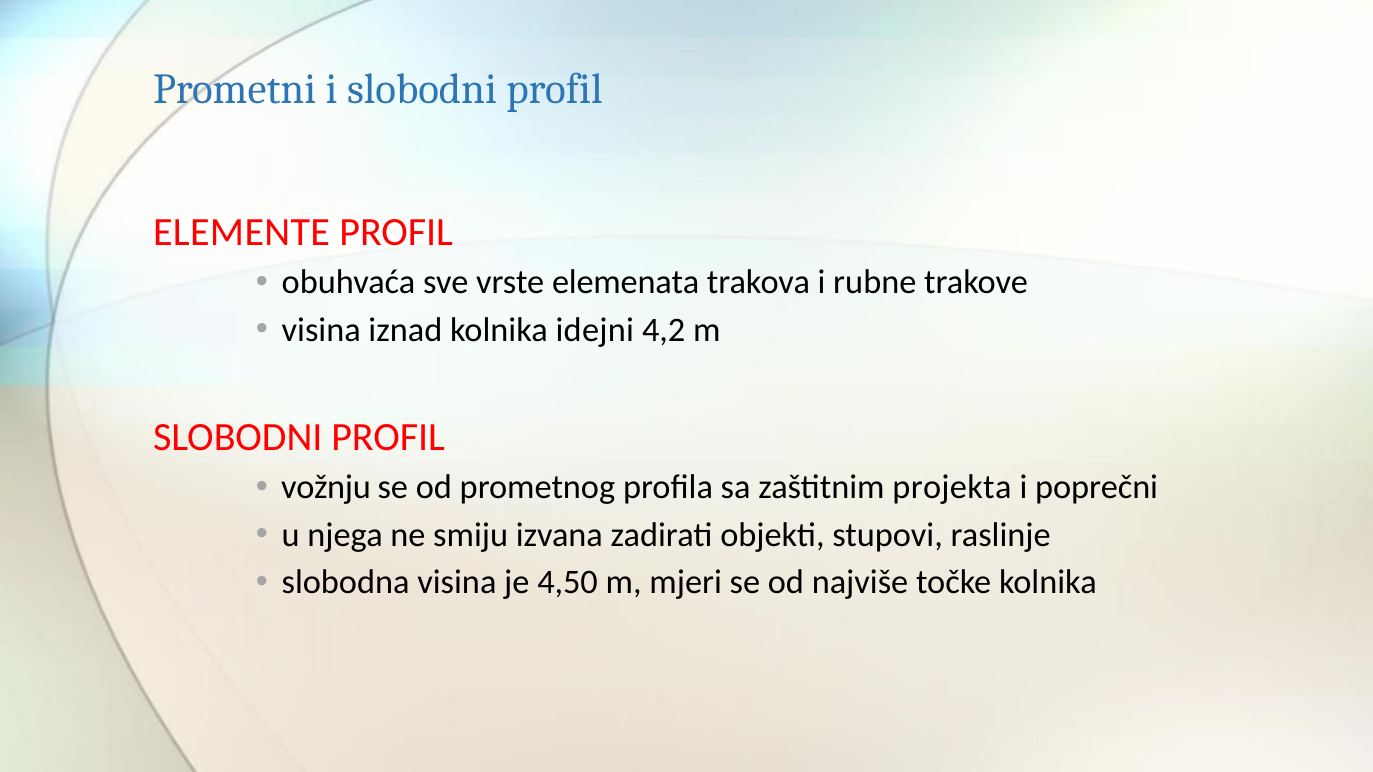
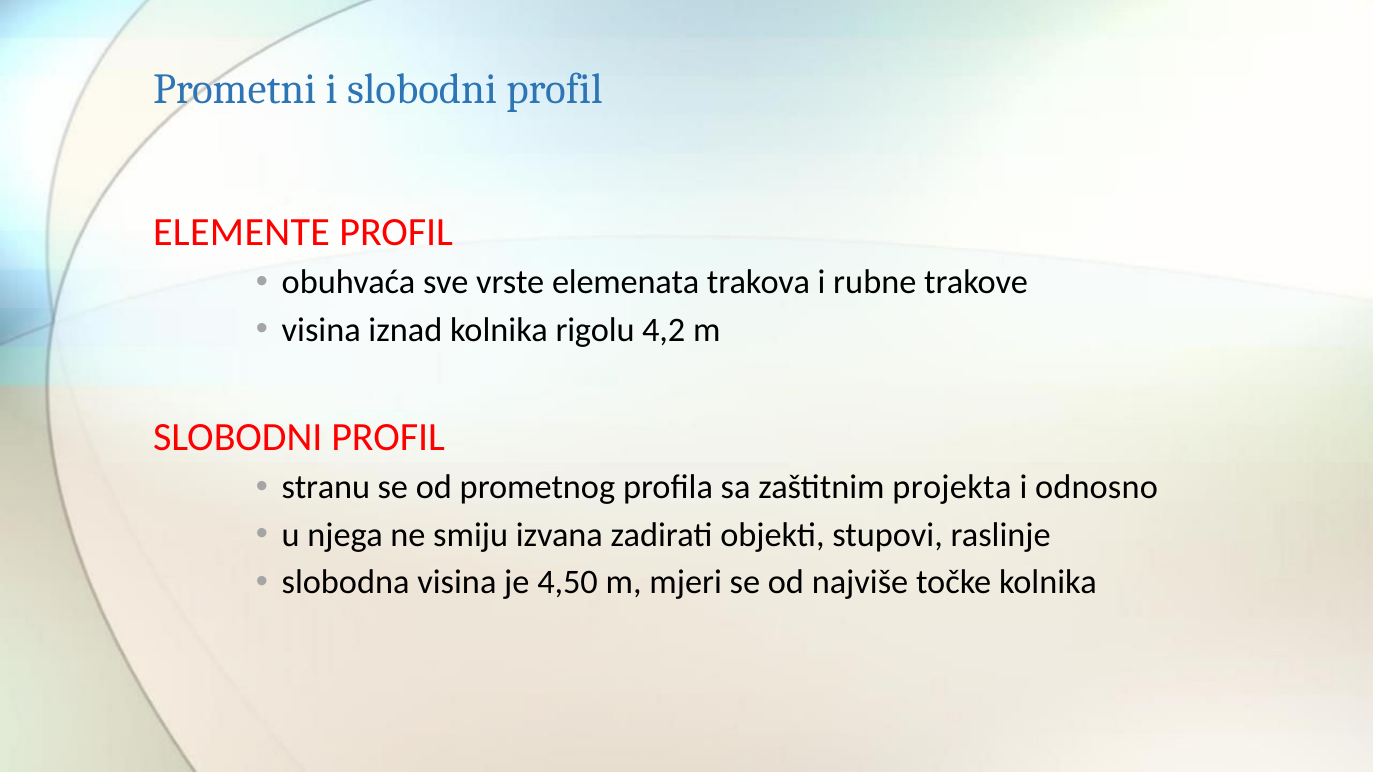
idejni: idejni -> rigolu (595, 330)
vožnju: vožnju -> stranu (326, 488)
poprečni: poprečni -> odnosno (1096, 488)
